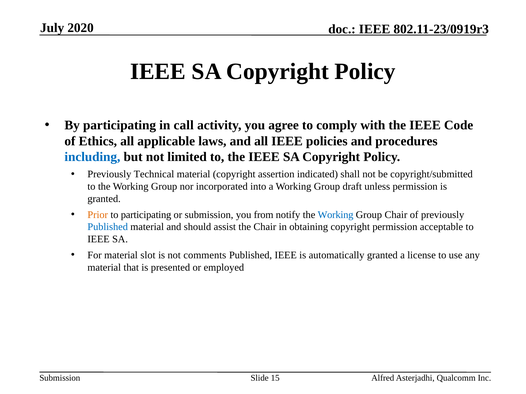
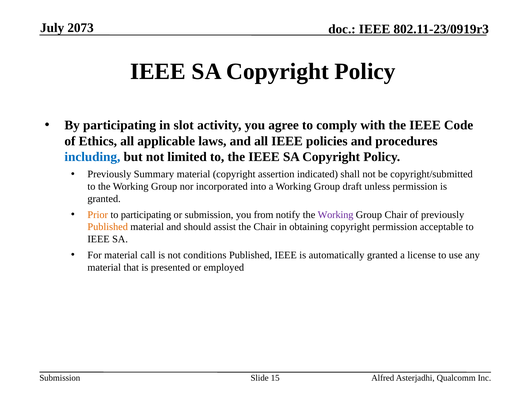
2020: 2020 -> 2073 (81, 28)
call: call -> slot (184, 125)
Technical: Technical -> Summary (154, 174)
Working colour: blue -> purple (336, 215)
Published colour: blue -> orange (108, 227)
slot: slot -> call (148, 255)
comments: comments -> conditions (205, 255)
